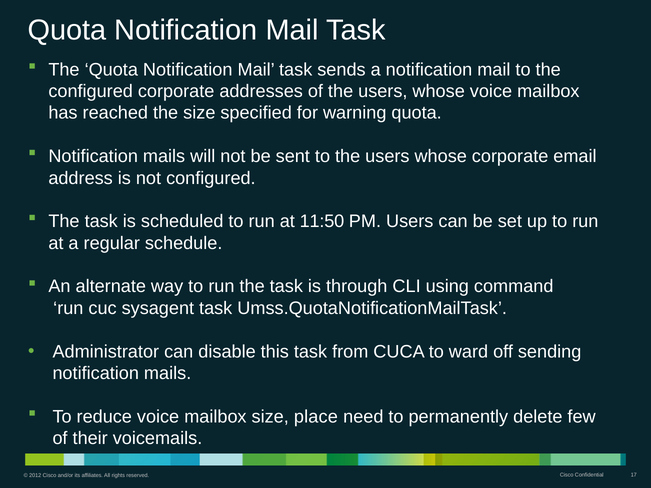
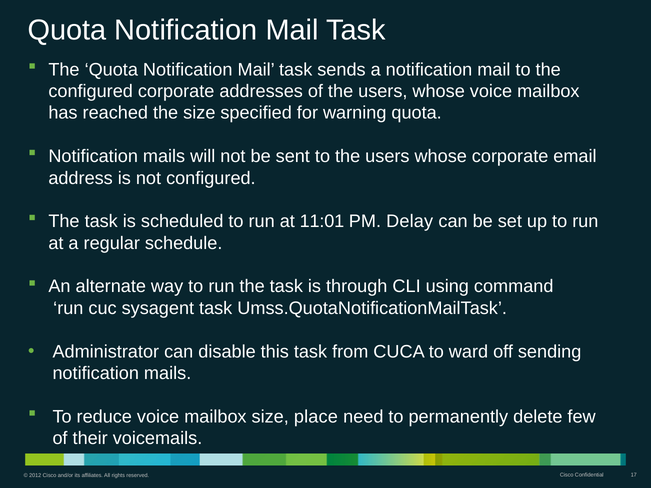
11:50: 11:50 -> 11:01 (322, 222)
PM Users: Users -> Delay (410, 222)
